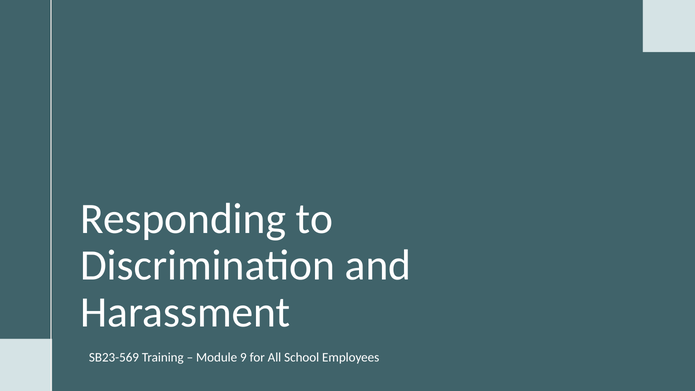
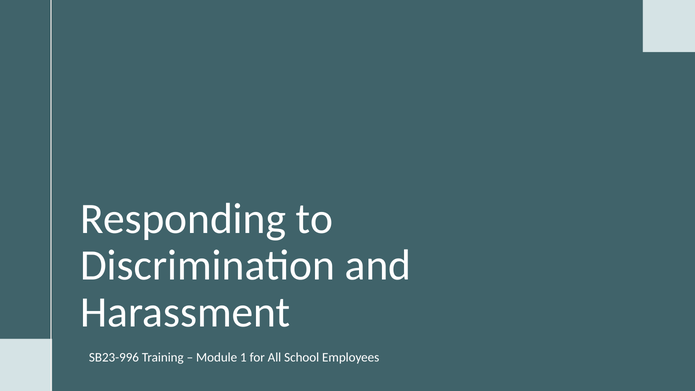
SB23-569: SB23-569 -> SB23-996 (114, 357)
9: 9 -> 1 (243, 357)
